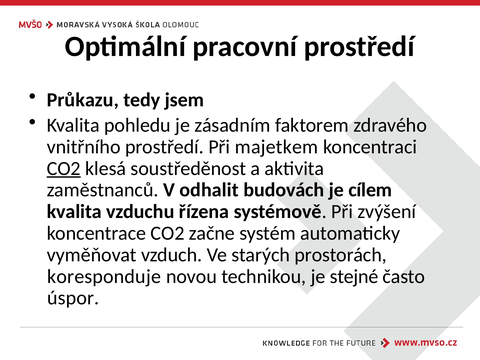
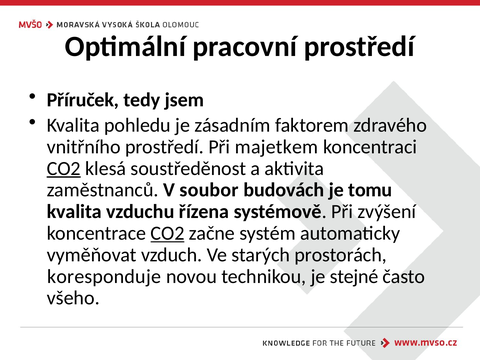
Průkazu: Průkazu -> Příruček (83, 100)
odhalit: odhalit -> soubor (209, 190)
cílem: cílem -> tomu (370, 190)
CO2 underline: none -> present (168, 233)
úspor: úspor -> všeho (73, 298)
